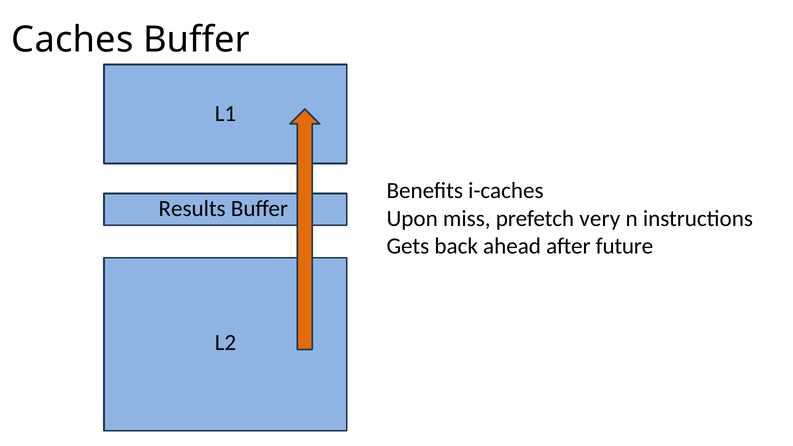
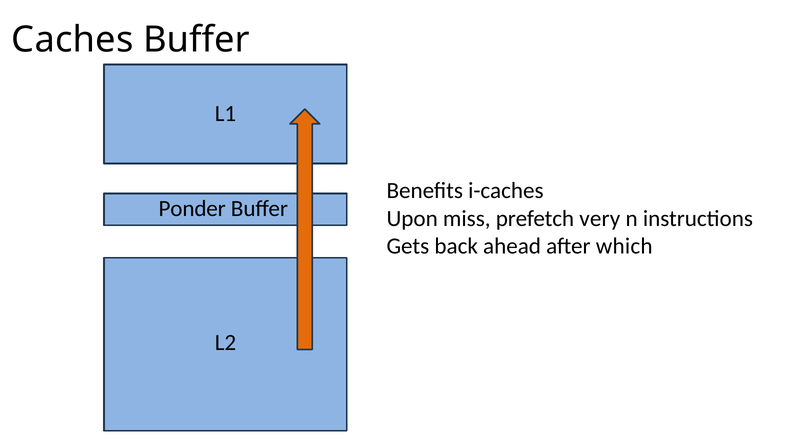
Results: Results -> Ponder (192, 209)
future: future -> which (624, 246)
